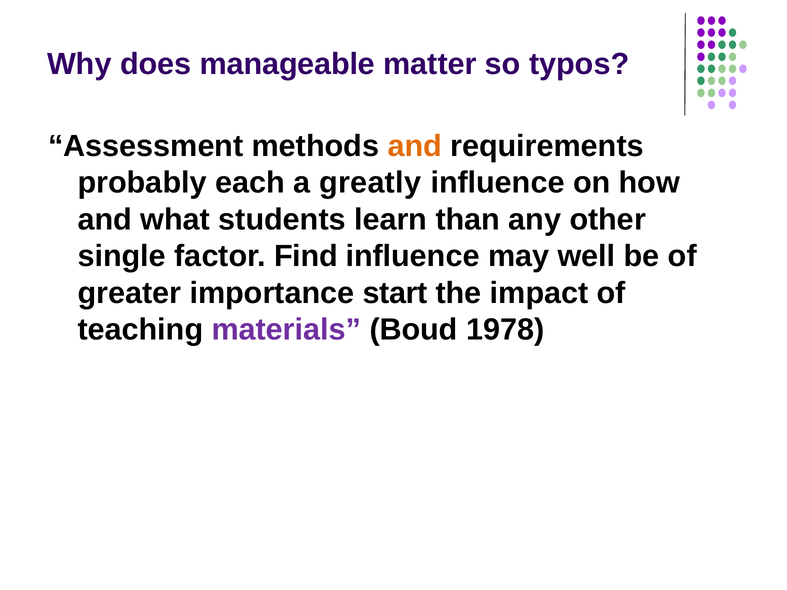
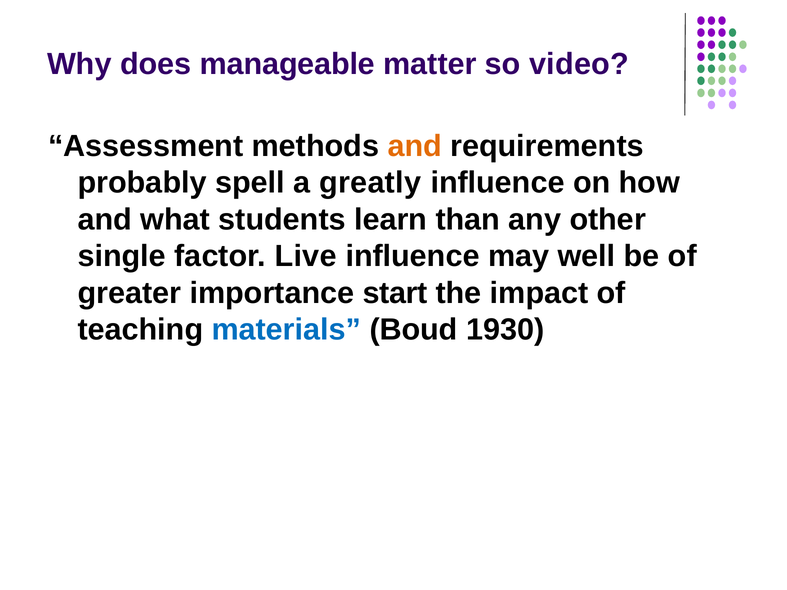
typos: typos -> video (579, 64)
each: each -> spell (250, 183)
Find: Find -> Live (306, 256)
materials colour: purple -> blue (286, 330)
1978: 1978 -> 1930 (505, 330)
